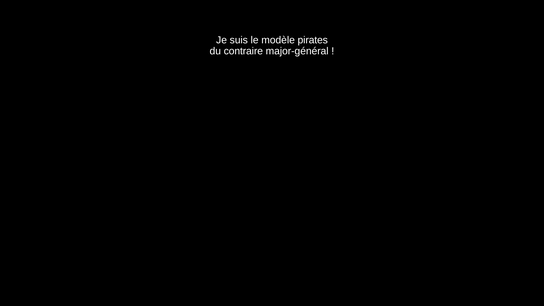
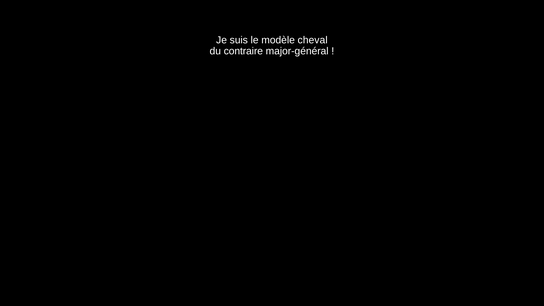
pirates: pirates -> cheval (313, 40)
